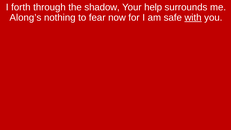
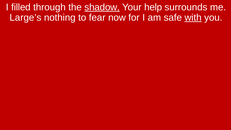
forth: forth -> filled (21, 7)
shadow underline: none -> present (102, 7)
Along’s: Along’s -> Large’s (25, 18)
